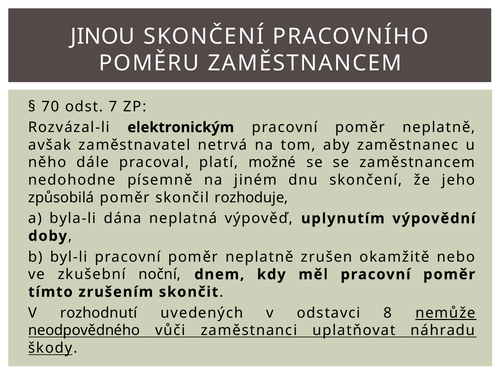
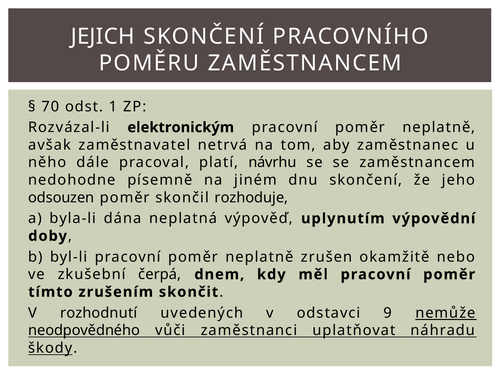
JINOU: JINOU -> JEJICH (103, 37)
7: 7 -> 1 (113, 106)
možné: možné -> návrhu (272, 162)
způsobilá: způsobilá -> odsouzen (61, 197)
noční: noční -> čerpá (160, 274)
8: 8 -> 9 (388, 313)
